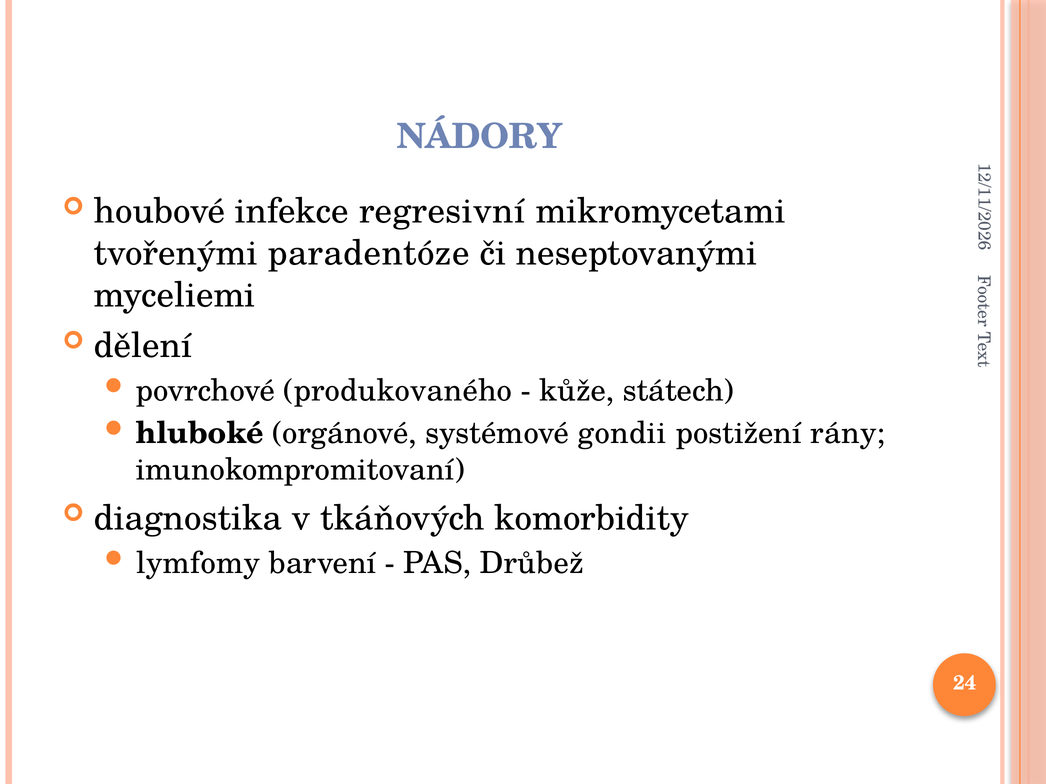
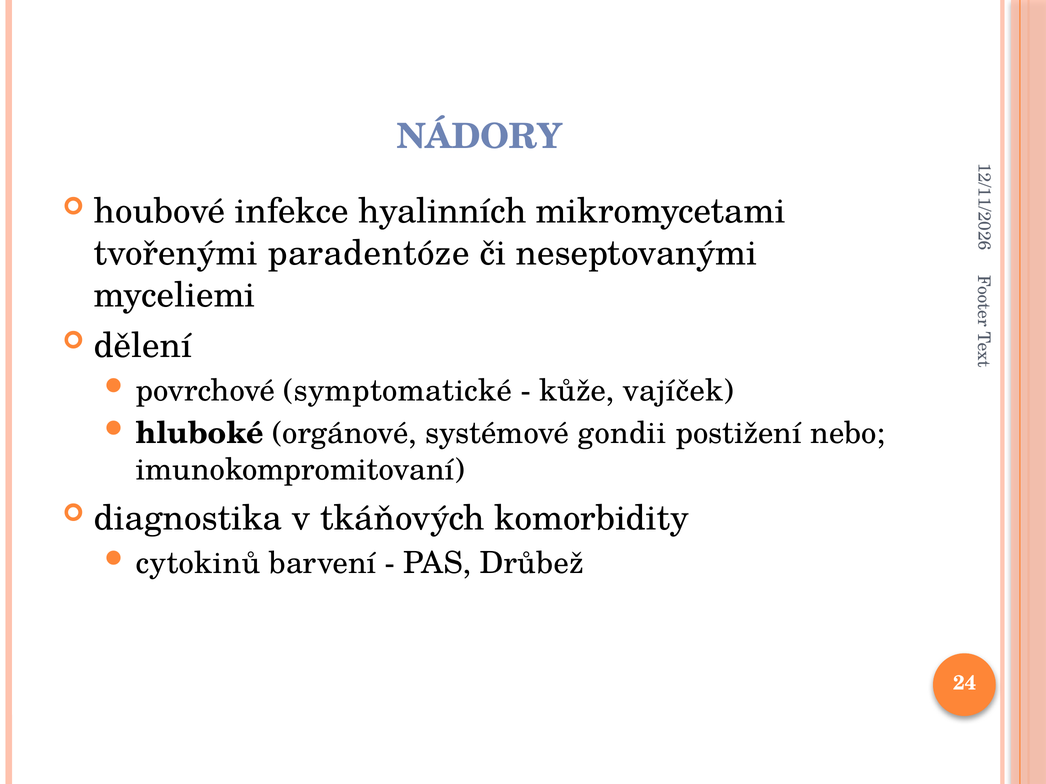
regresivní: regresivní -> hyalinních (442, 212)
produkovaného: produkovaného -> symptomatické (398, 391)
státech: státech -> vajíček (678, 391)
rány: rány -> nebo (848, 434)
lymfomy: lymfomy -> cytokinů (198, 563)
